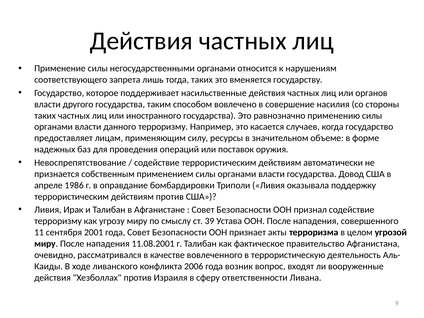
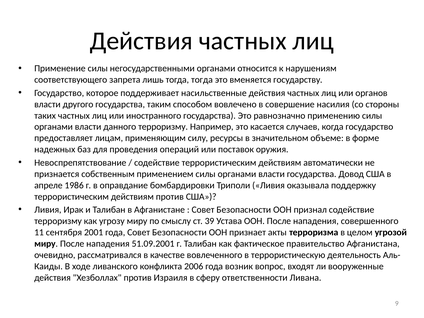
тогда таких: таких -> тогда (202, 80)
11.08.2001: 11.08.2001 -> 51.09.2001 (153, 244)
